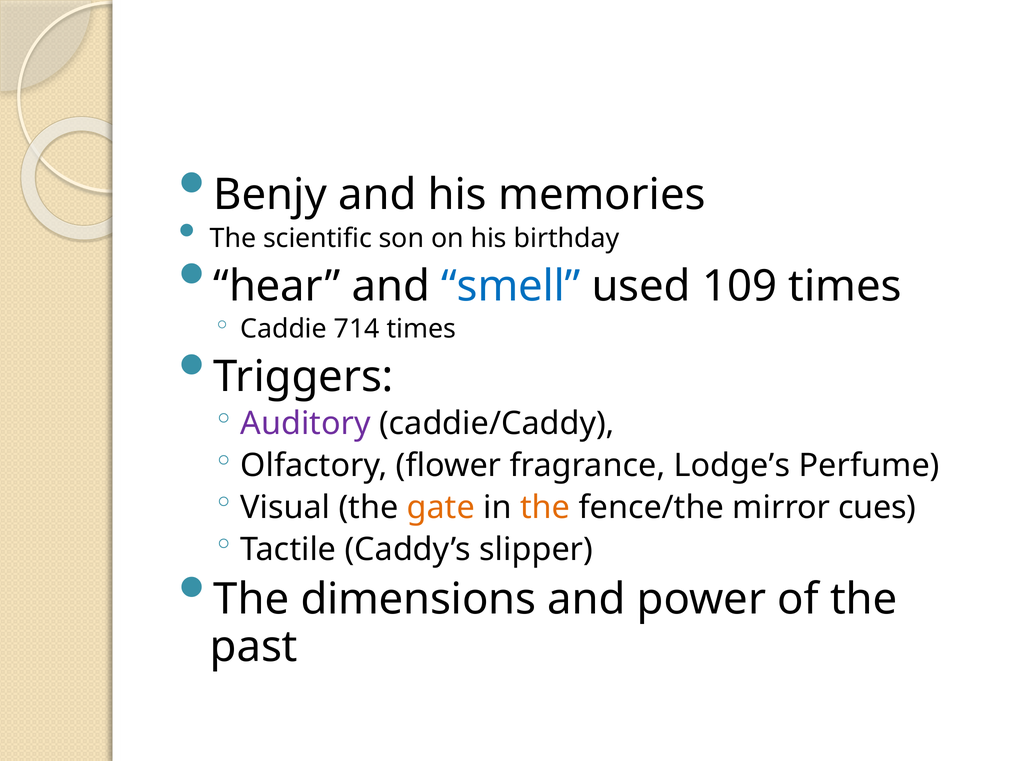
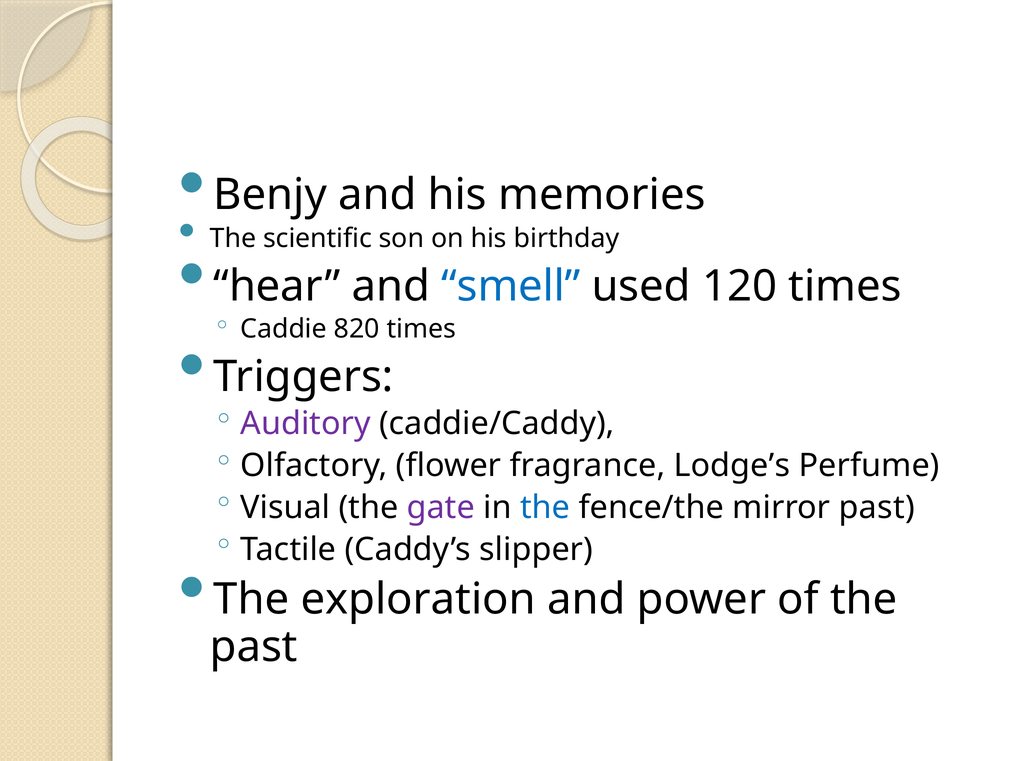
109: 109 -> 120 (740, 286)
714: 714 -> 820 (357, 329)
gate colour: orange -> purple (441, 508)
the colour: orange -> blue (545, 508)
mirror cues: cues -> past (877, 508)
dimensions: dimensions -> exploration (418, 600)
